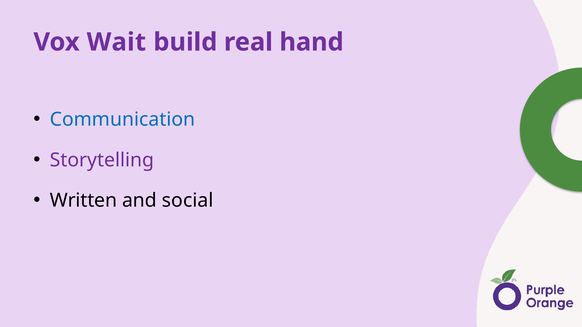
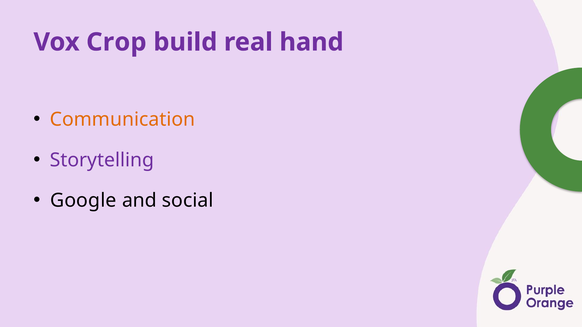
Wait: Wait -> Crop (116, 42)
Communication colour: blue -> orange (122, 120)
Written: Written -> Google (83, 201)
